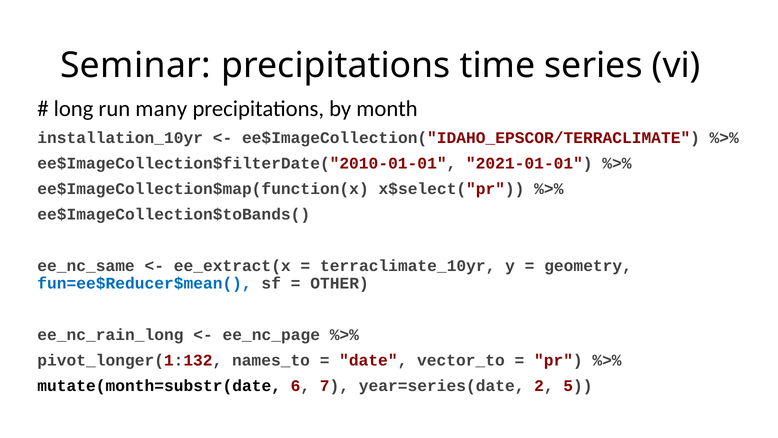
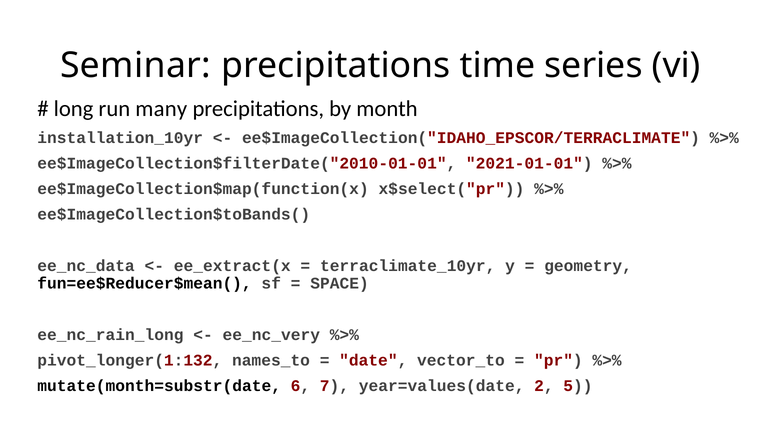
ee_nc_same: ee_nc_same -> ee_nc_data (86, 266)
fun=ee$Reducer$mean( colour: blue -> black (145, 283)
OTHER: OTHER -> SPACE (340, 283)
ee_nc_page: ee_nc_page -> ee_nc_very (271, 334)
year=series(date: year=series(date -> year=values(date (442, 386)
